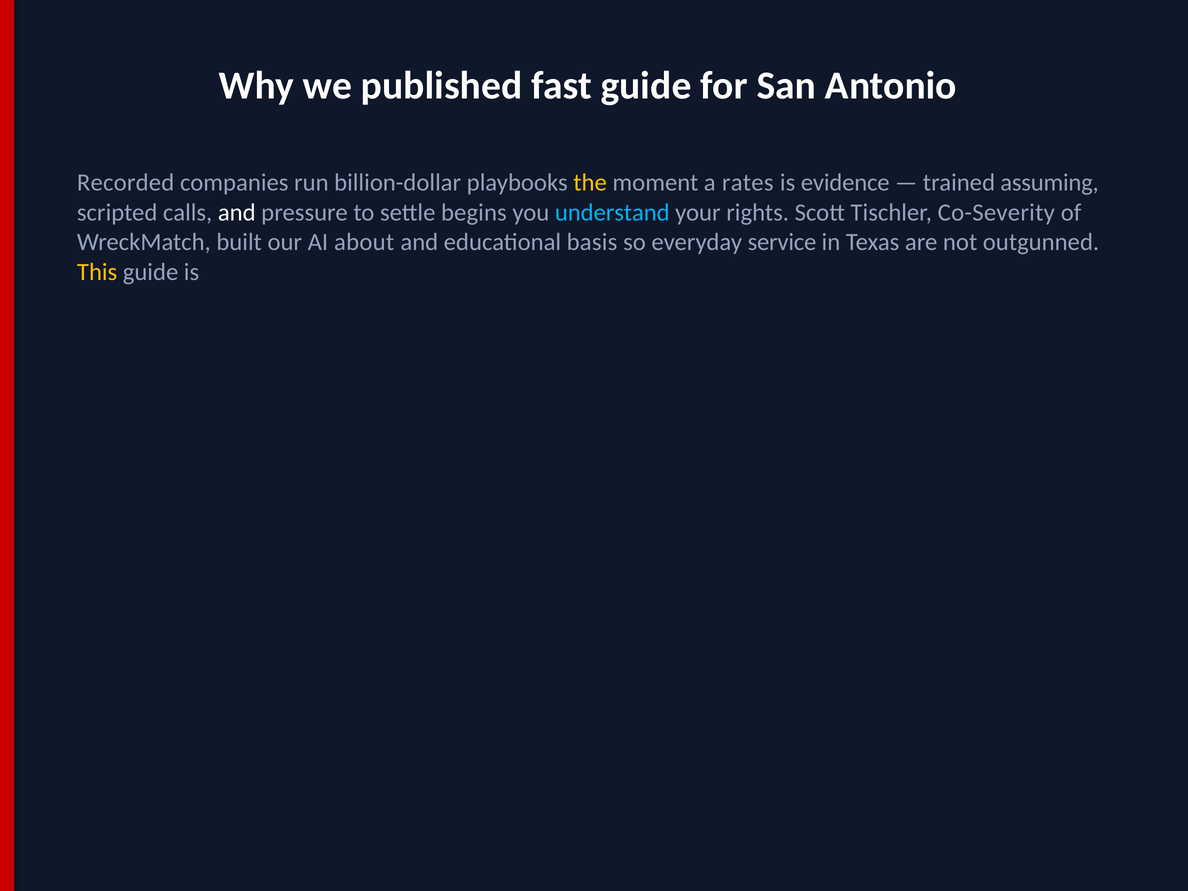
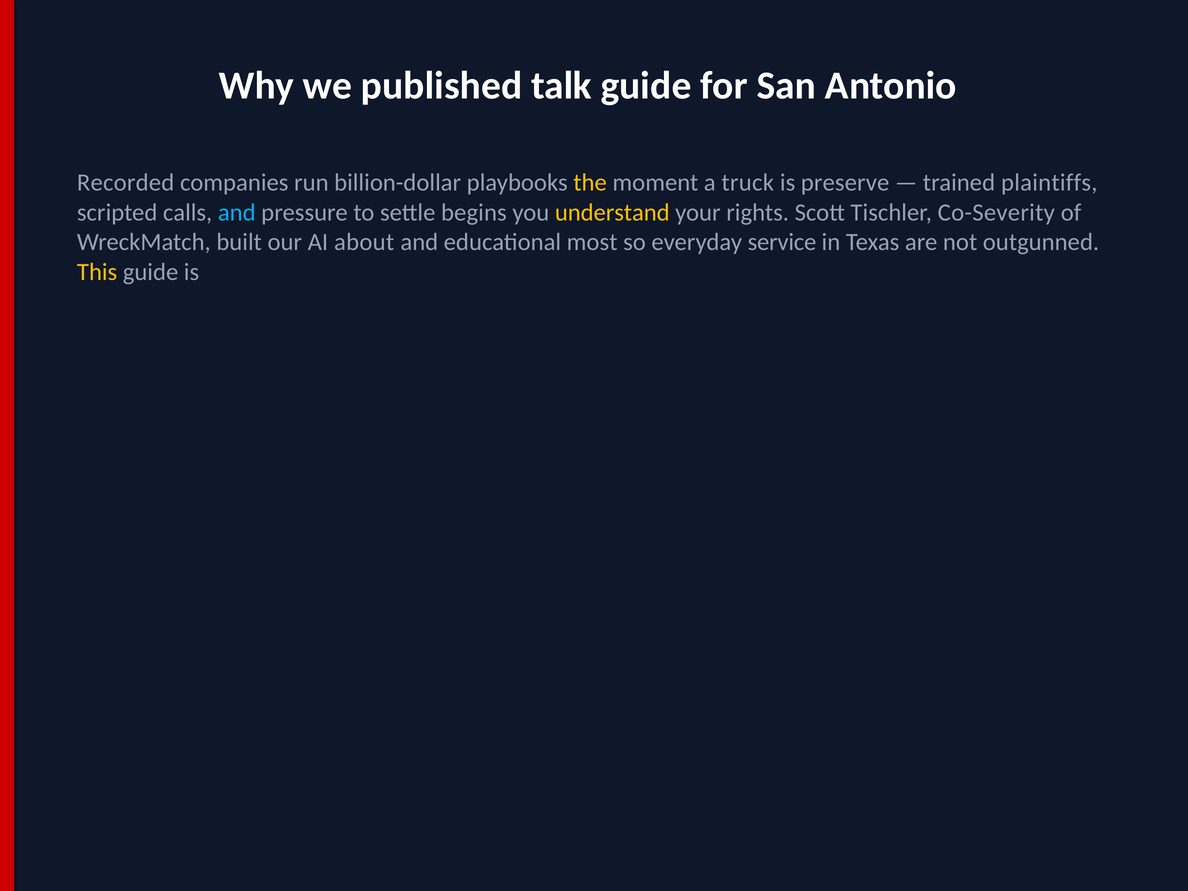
fast: fast -> talk (562, 86)
rates: rates -> truck (748, 183)
evidence: evidence -> preserve (845, 183)
assuming: assuming -> plaintiffs (1049, 183)
and colour: white -> light blue (237, 212)
understand colour: light blue -> yellow (612, 212)
basis: basis -> most (592, 242)
